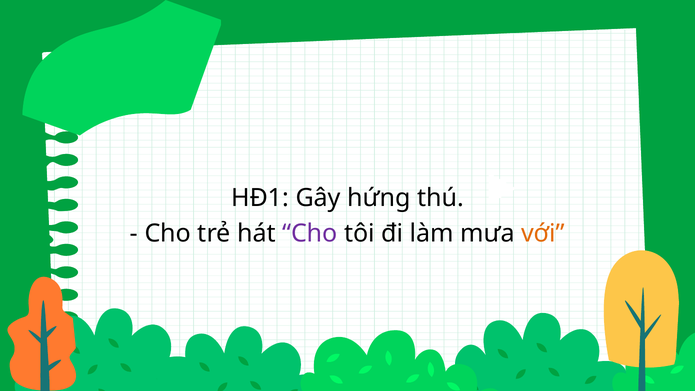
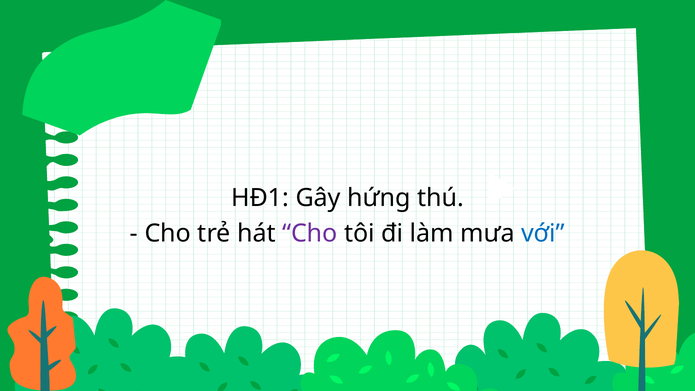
với colour: orange -> blue (543, 233)
